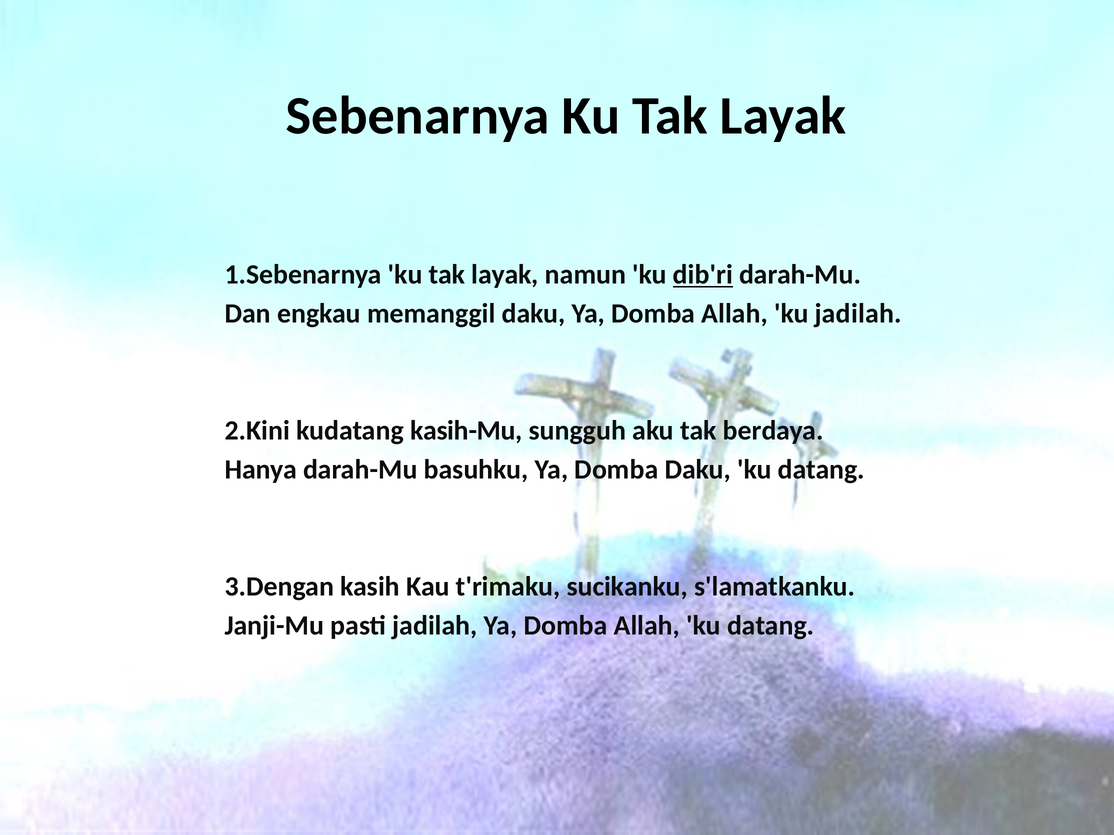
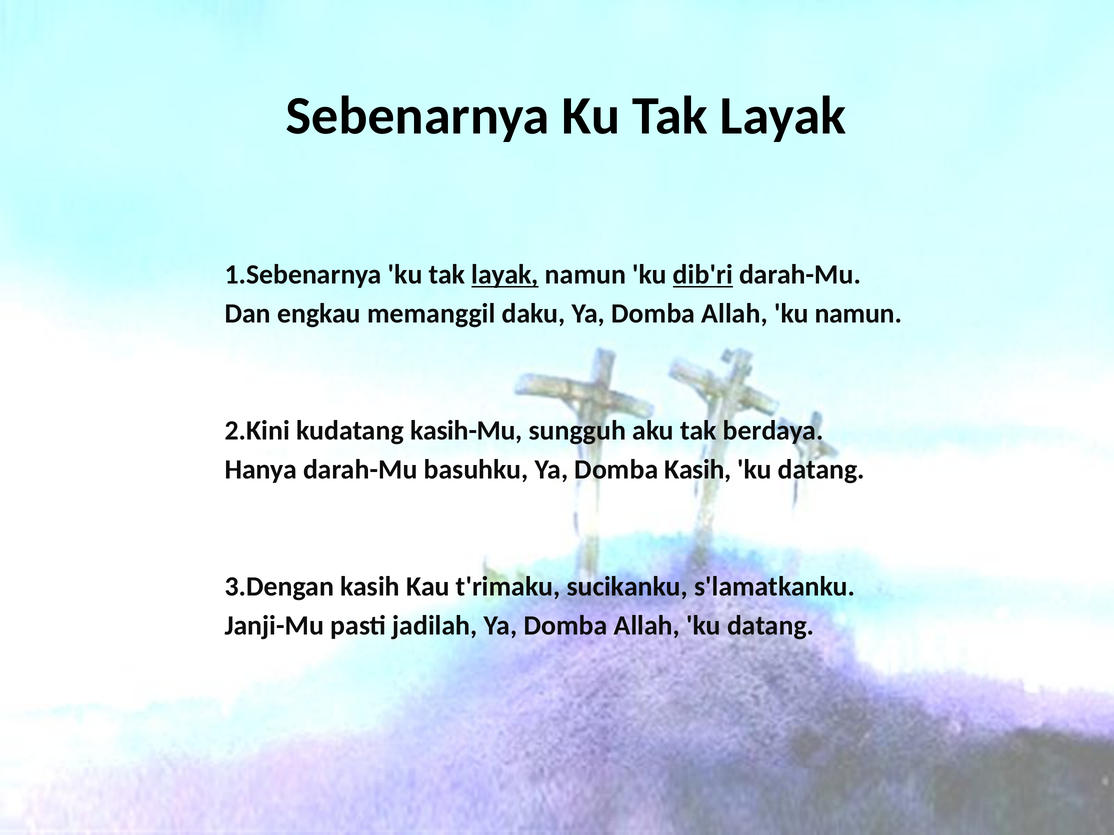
layak underline: none -> present (505, 275)
ku jadilah: jadilah -> namun (858, 314)
Domba Daku: Daku -> Kasih (698, 470)
